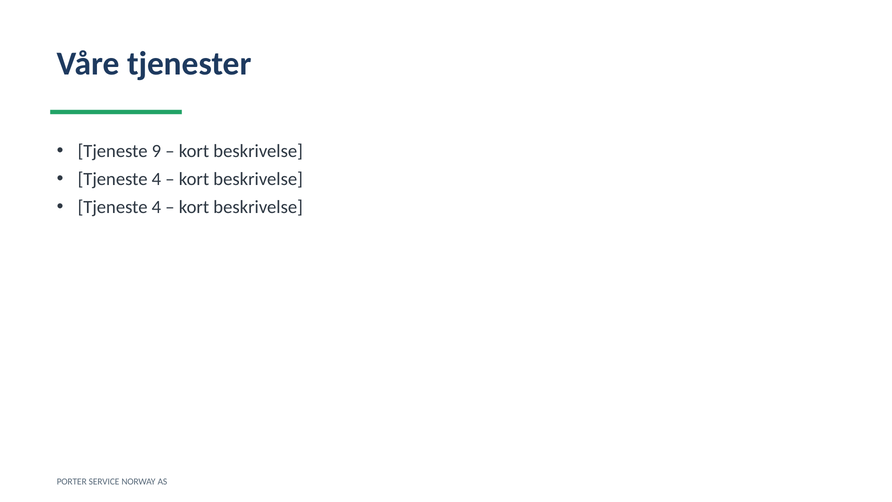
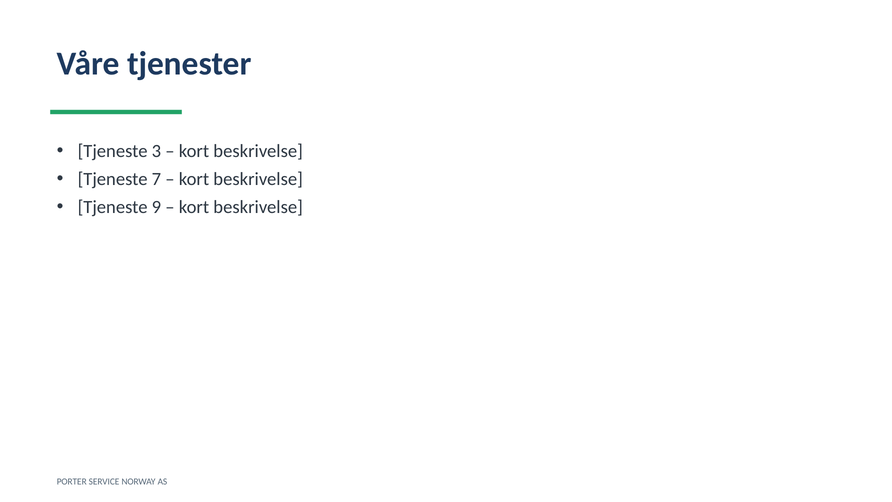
9: 9 -> 3 (156, 151)
4: 4 -> 7 (156, 179)
4: 4 -> 9 (156, 207)
